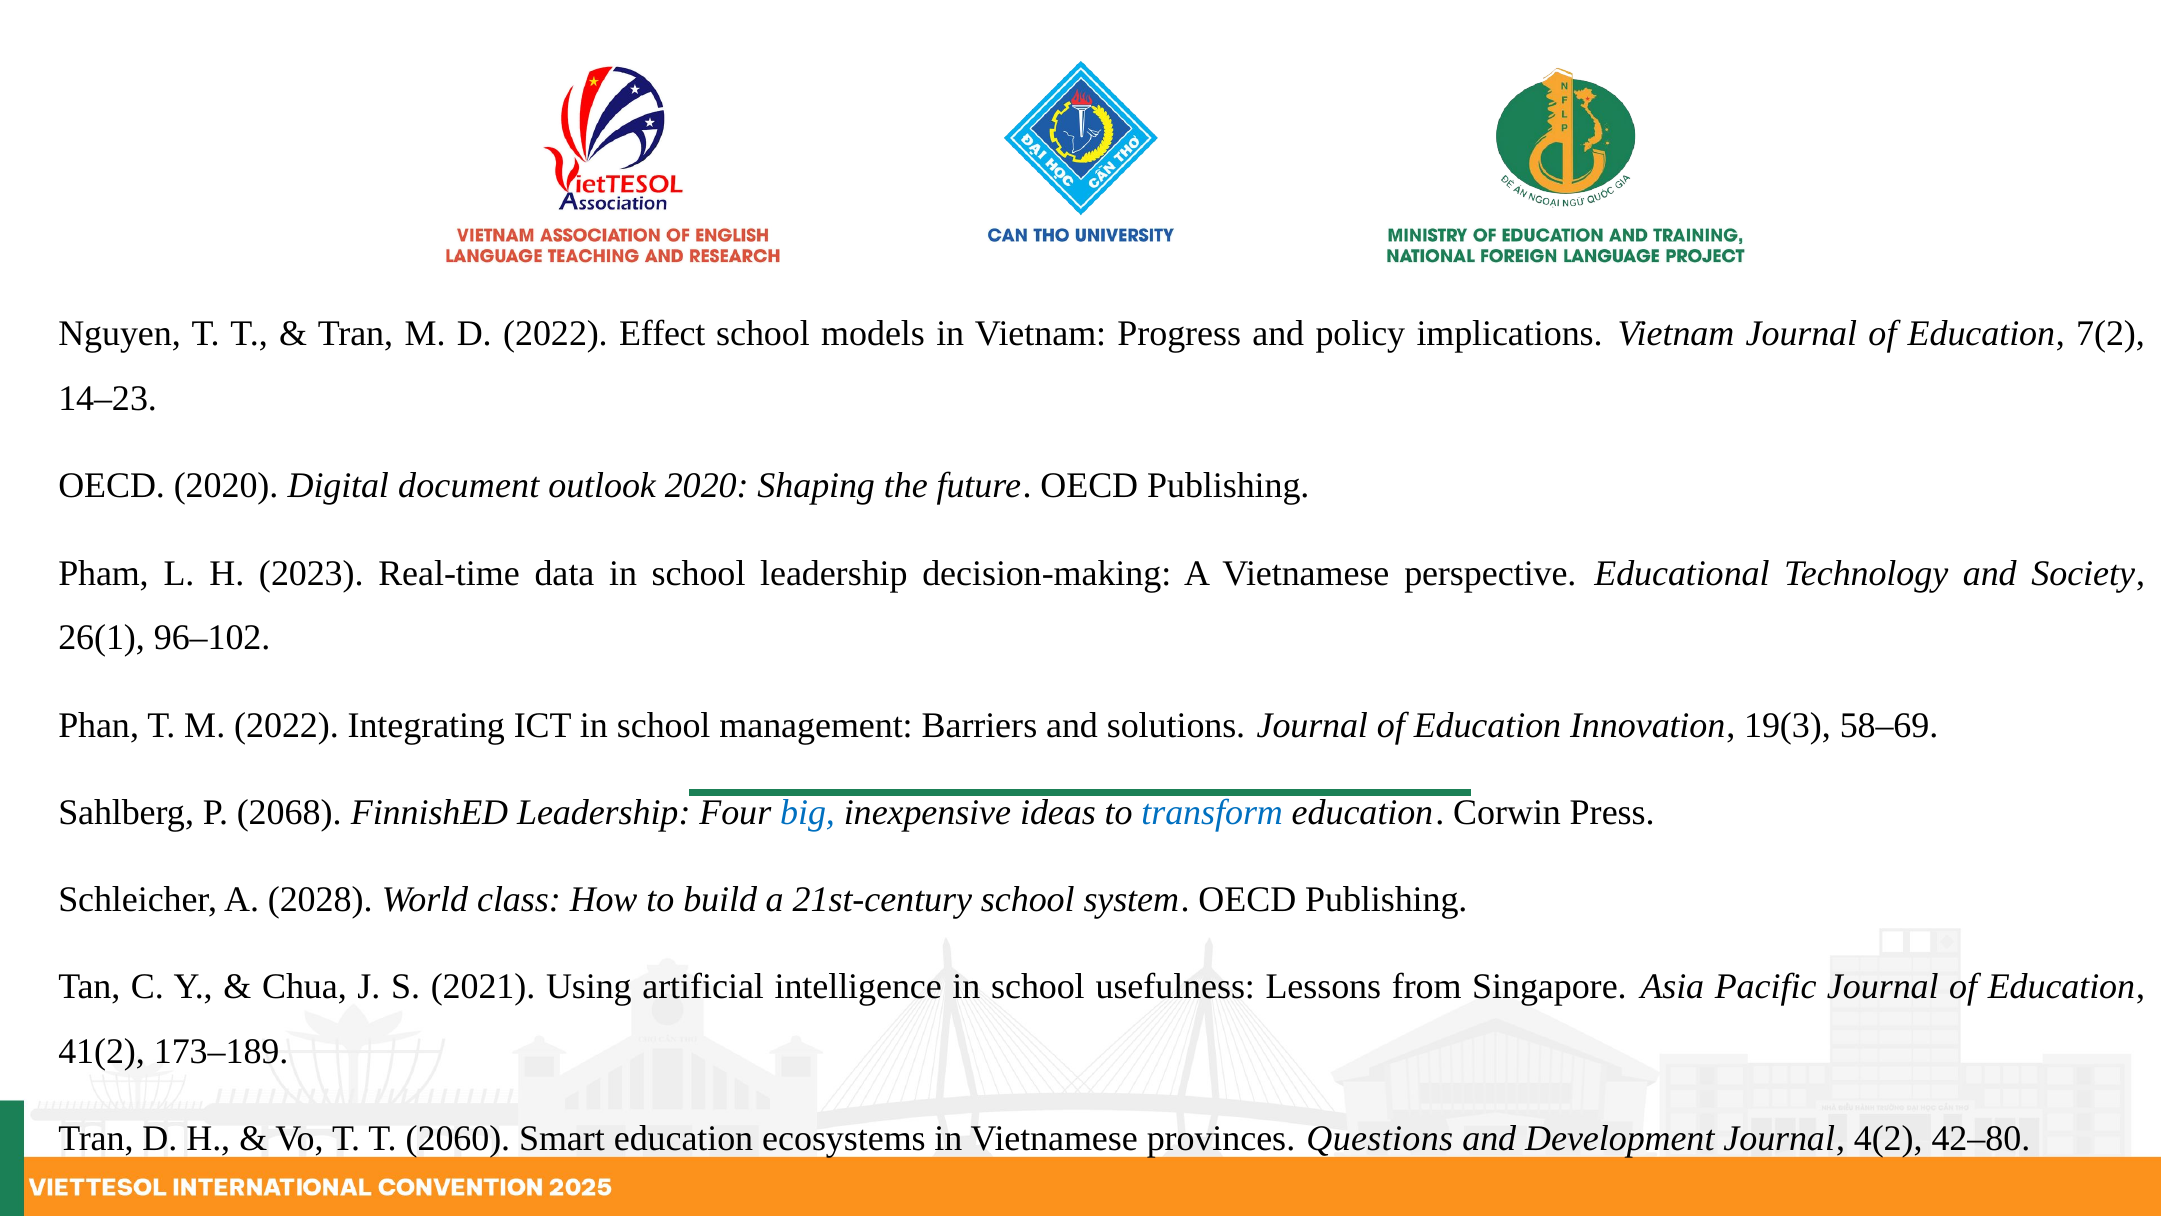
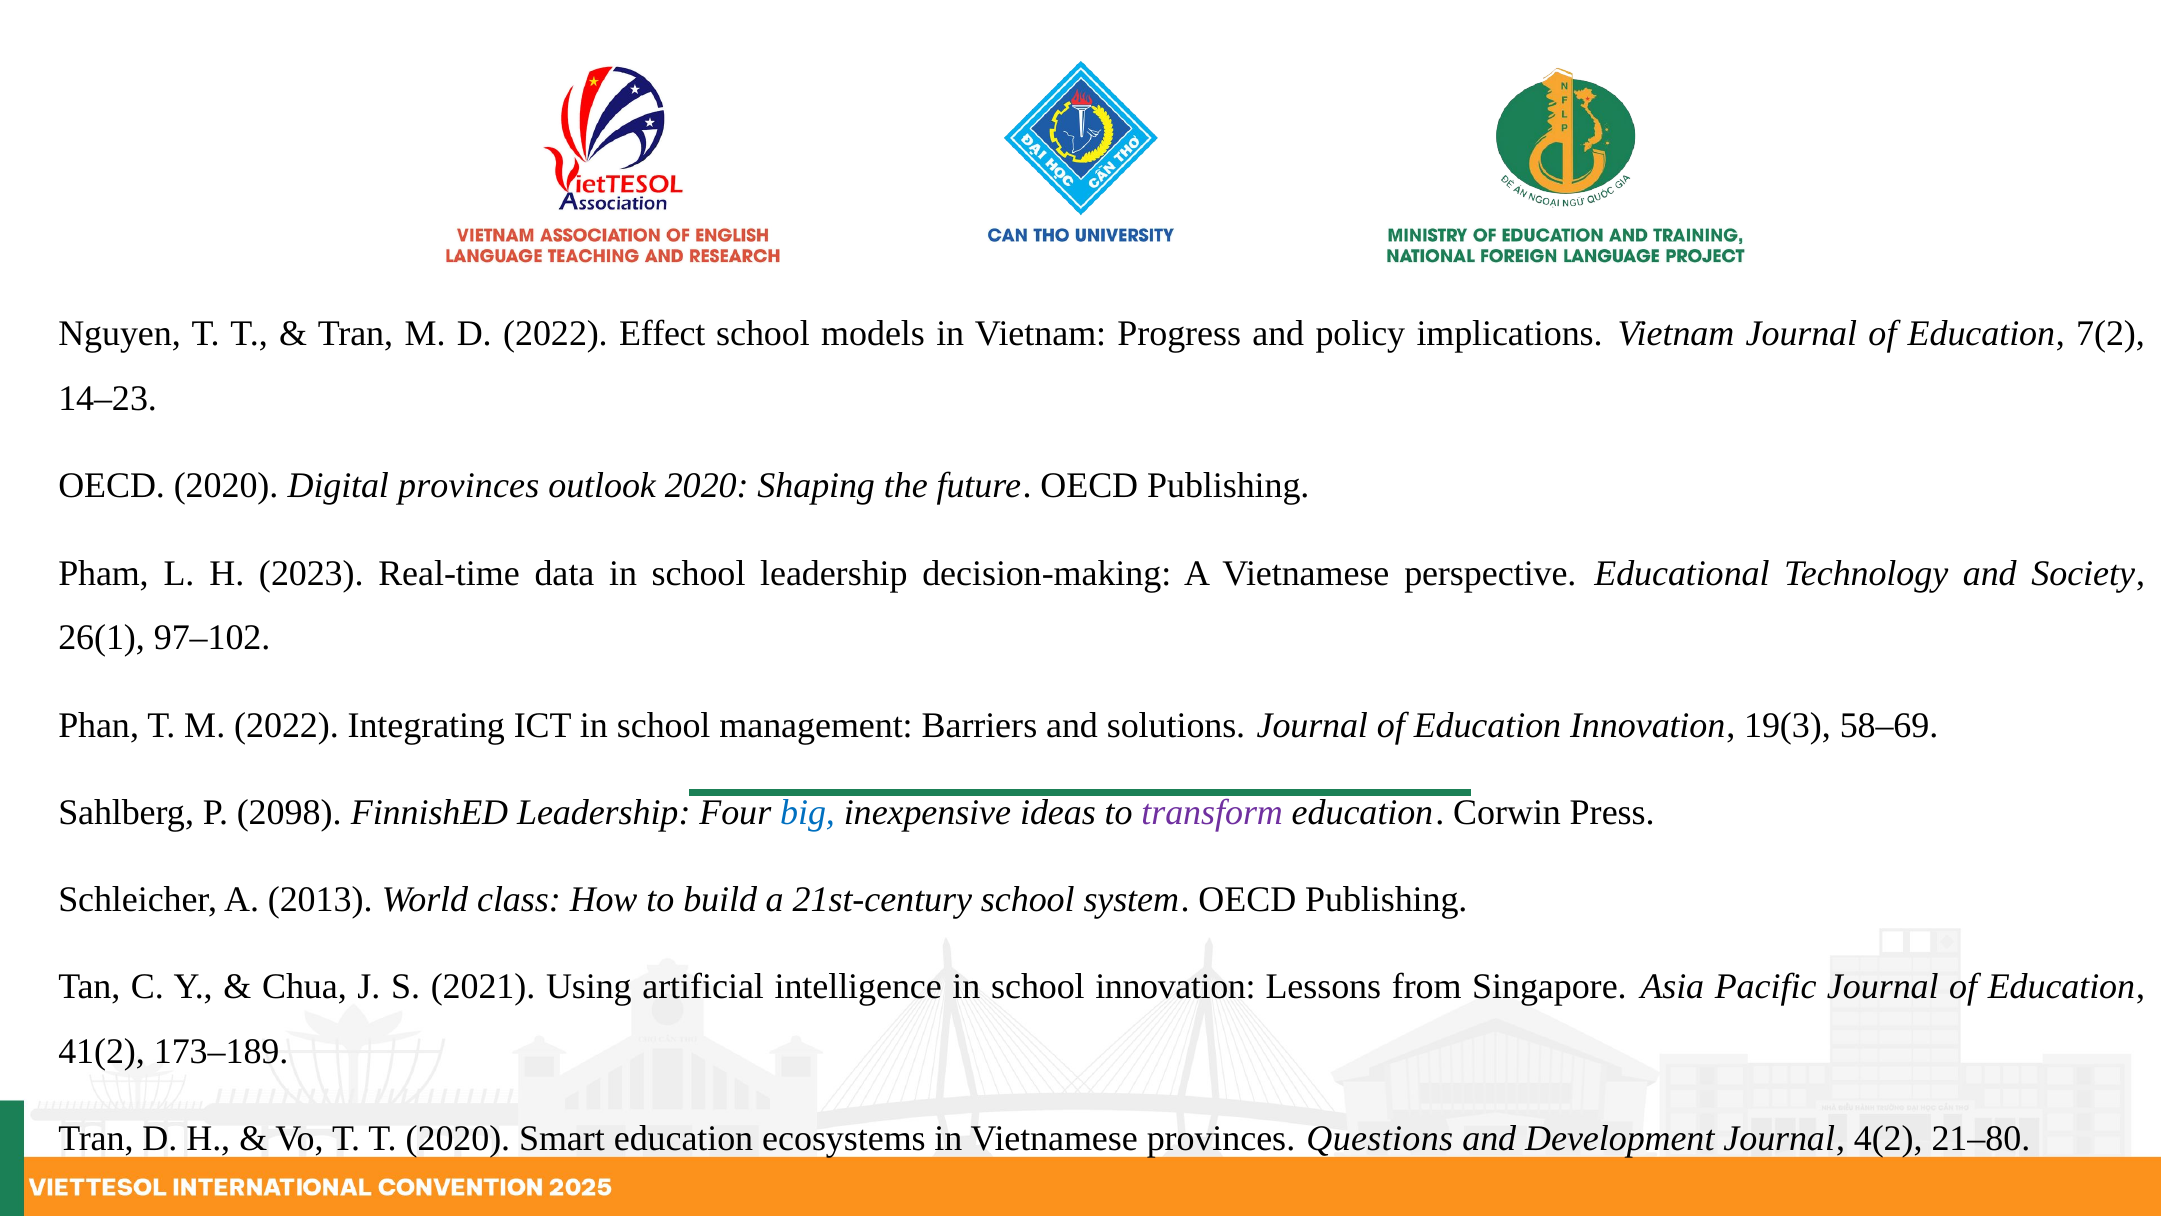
Digital document: document -> provinces (469, 486)
96–102: 96–102 -> 97–102 (212, 638)
2068: 2068 -> 2098 (289, 812)
transform colour: blue -> purple (1212, 812)
2028: 2028 -> 2013 (320, 899)
school usefulness: usefulness -> innovation (1175, 987)
T 2060: 2060 -> 2020 (458, 1139)
42–80: 42–80 -> 21–80 (1981, 1139)
